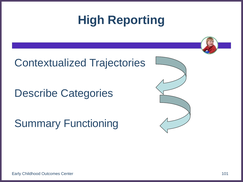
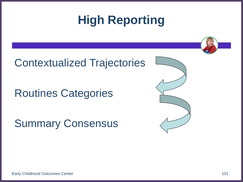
Describe: Describe -> Routines (36, 93)
Functioning: Functioning -> Consensus (91, 124)
